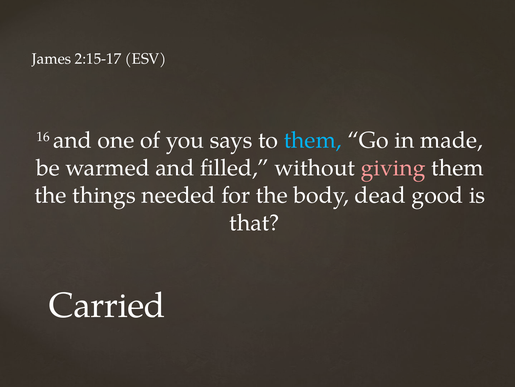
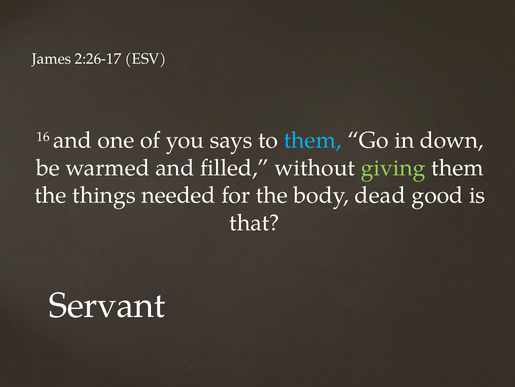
2:15-17: 2:15-17 -> 2:26-17 (98, 59)
made: made -> down (452, 140)
giving colour: pink -> light green (393, 168)
Carried: Carried -> Servant (107, 305)
